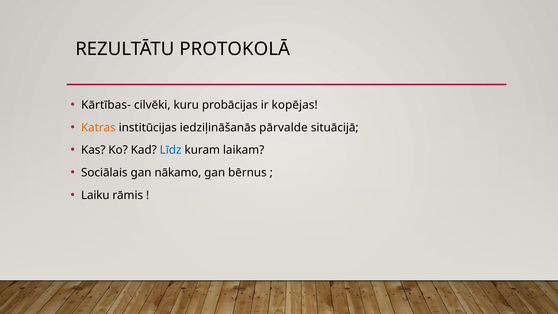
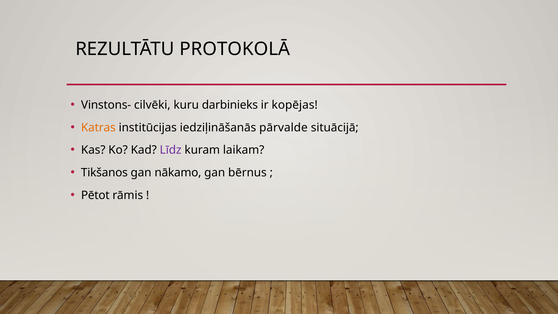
Kārtības-: Kārtības- -> Vinstons- (106, 105)
probācijas: probācijas -> darbinieks (230, 105)
Līdz colour: blue -> purple (171, 150)
Sociālais: Sociālais -> Tikšanos (104, 173)
Laiku: Laiku -> Pētot (95, 195)
